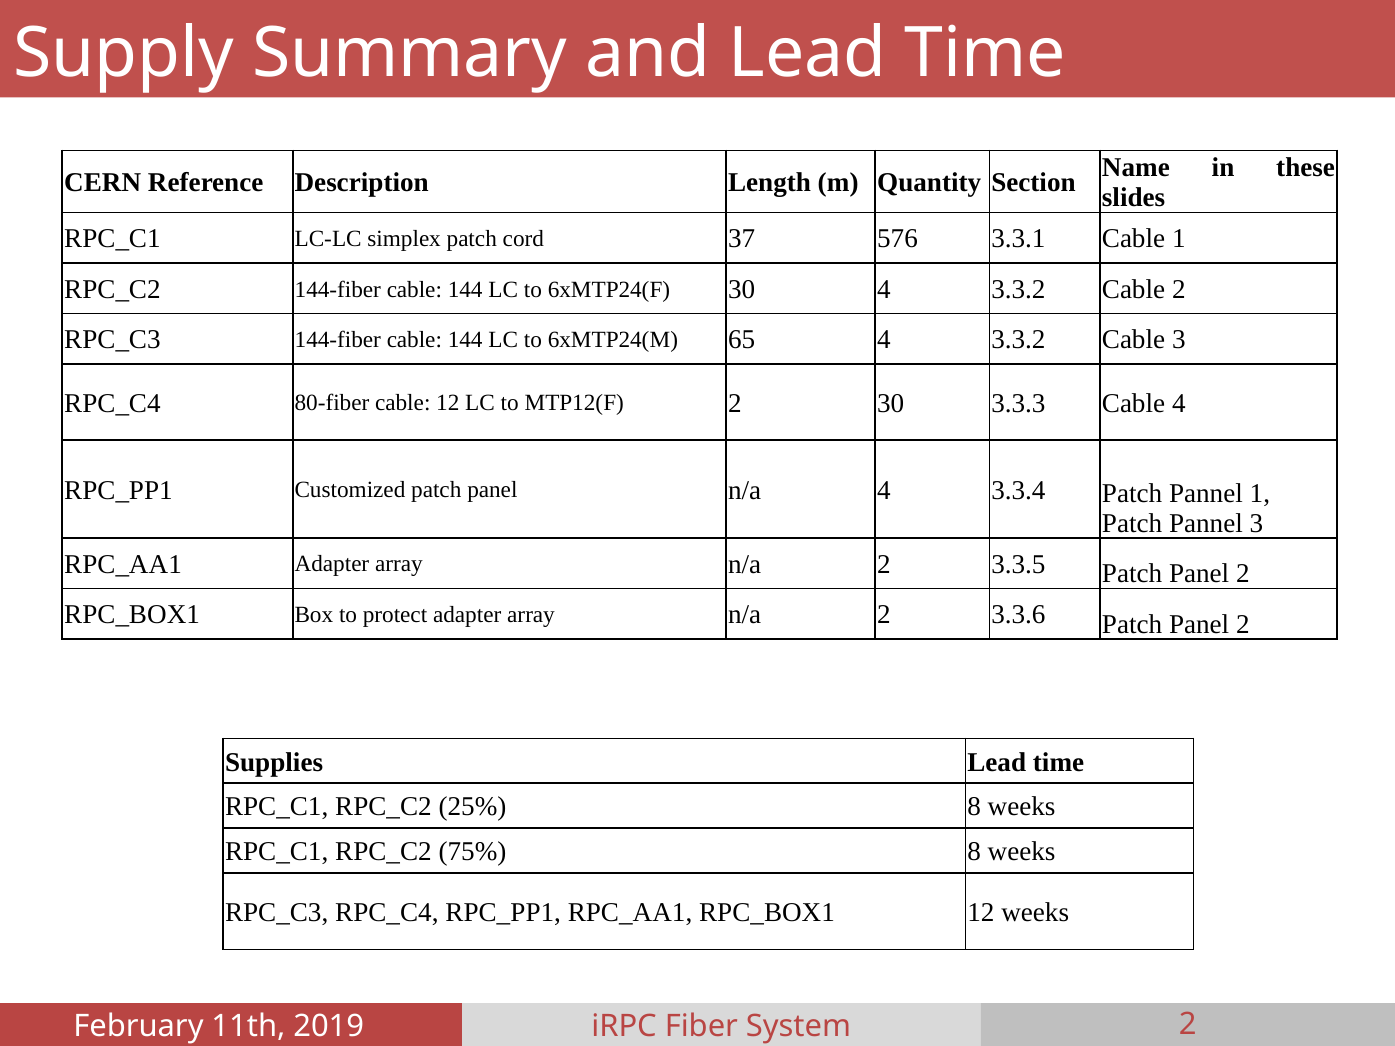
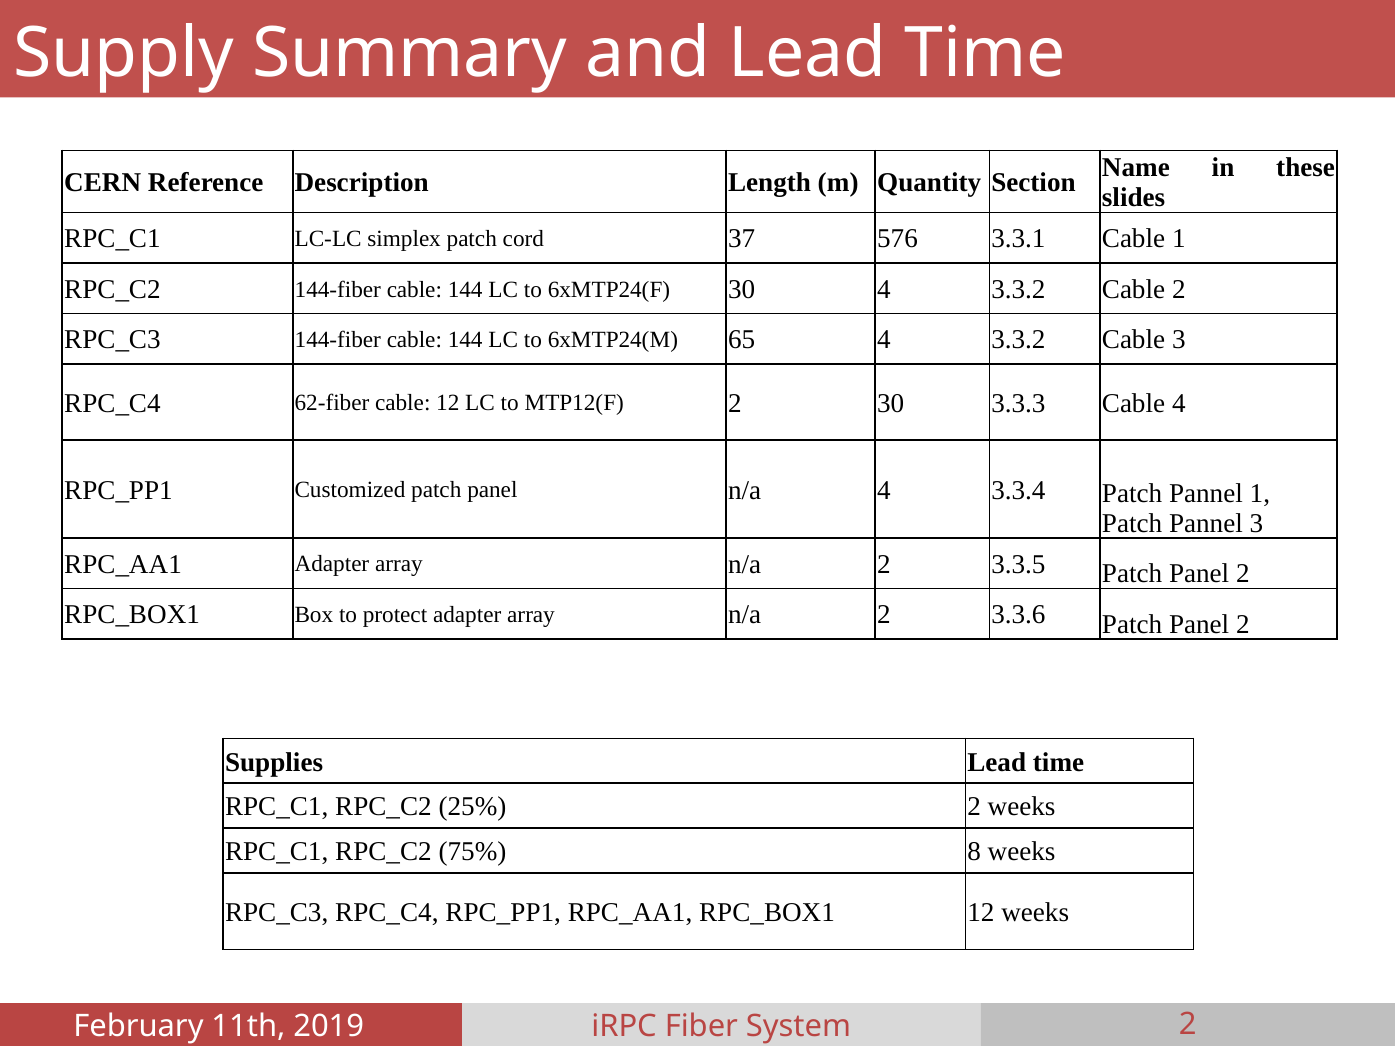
80-fiber: 80-fiber -> 62-fiber (332, 403)
25% 8: 8 -> 2 (974, 807)
